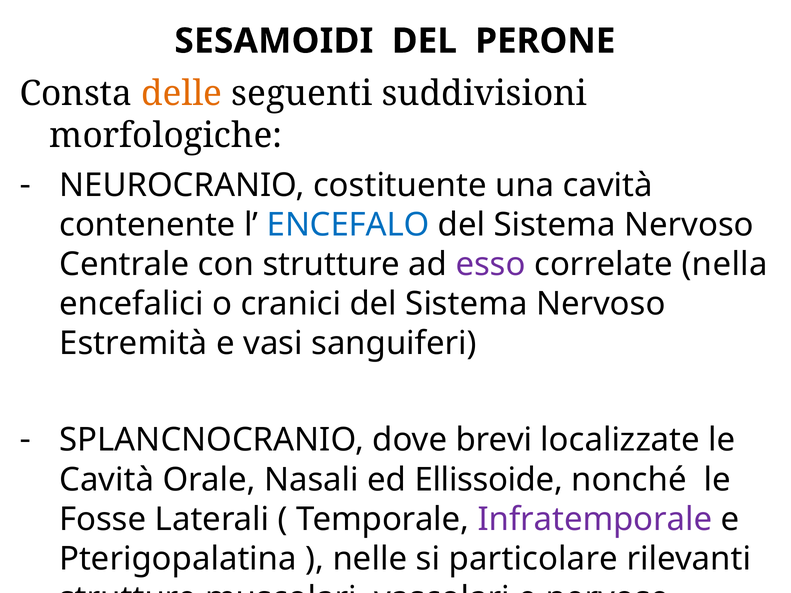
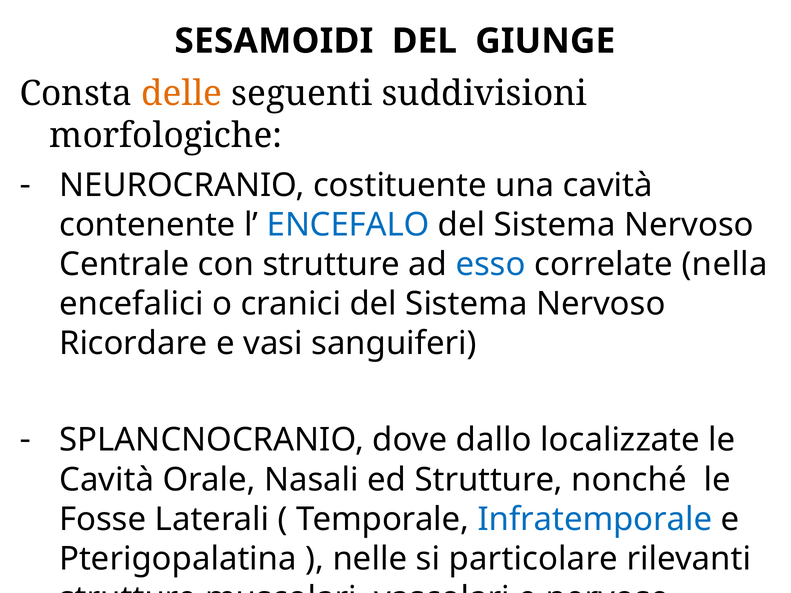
PERONE: PERONE -> GIUNGE (545, 41)
esso colour: purple -> blue (491, 265)
Estremità: Estremità -> Ricordare (133, 344)
brevi: brevi -> dallo (494, 440)
ed Ellissoide: Ellissoide -> Strutture (489, 480)
Infratemporale colour: purple -> blue (595, 519)
